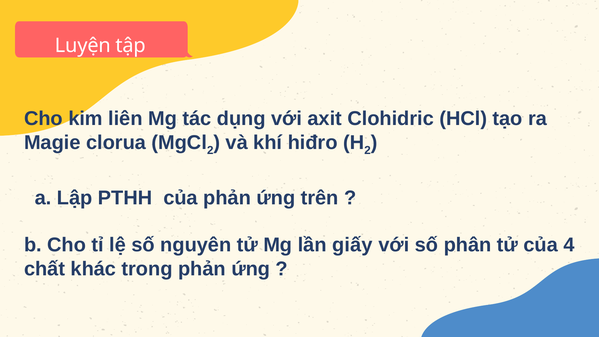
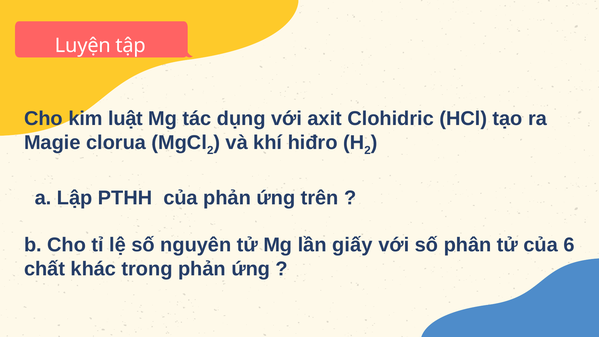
liên: liên -> luật (126, 118)
4: 4 -> 6 (569, 245)
